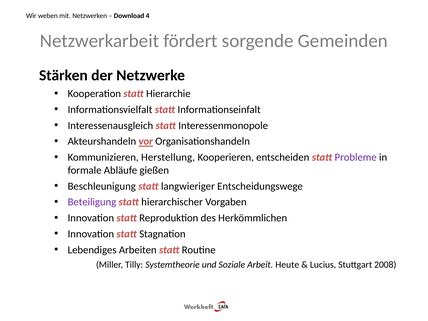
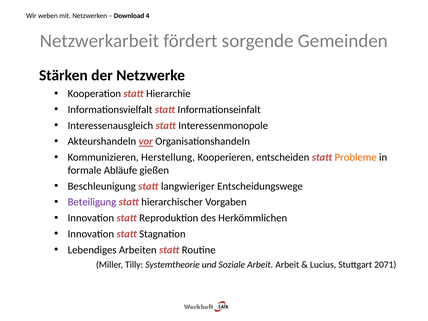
Probleme colour: purple -> orange (356, 157)
Arbeit Heute: Heute -> Arbeit (287, 265)
2008: 2008 -> 2071 (385, 265)
